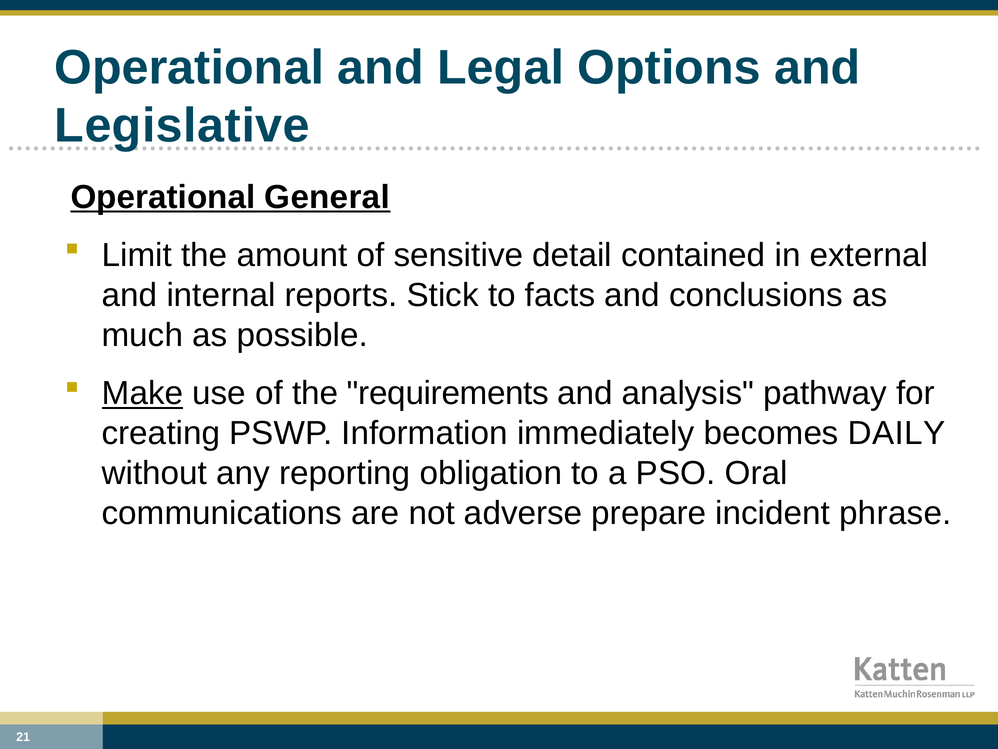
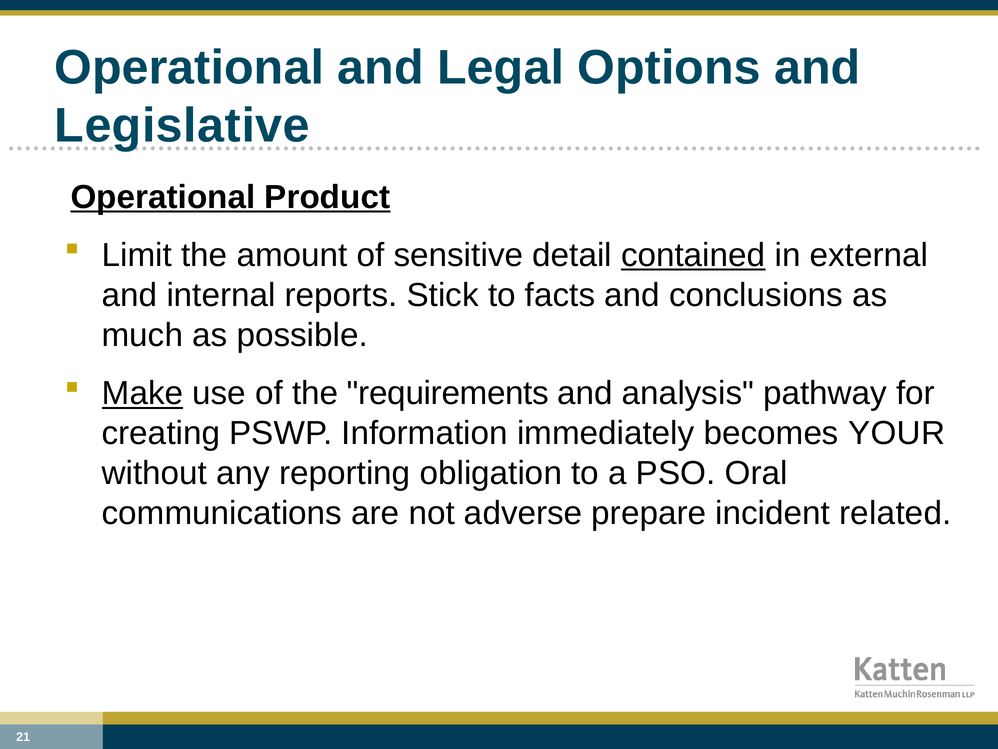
General: General -> Product (327, 197)
contained underline: none -> present (693, 255)
DAILY: DAILY -> YOUR (897, 433)
phrase: phrase -> related (895, 513)
